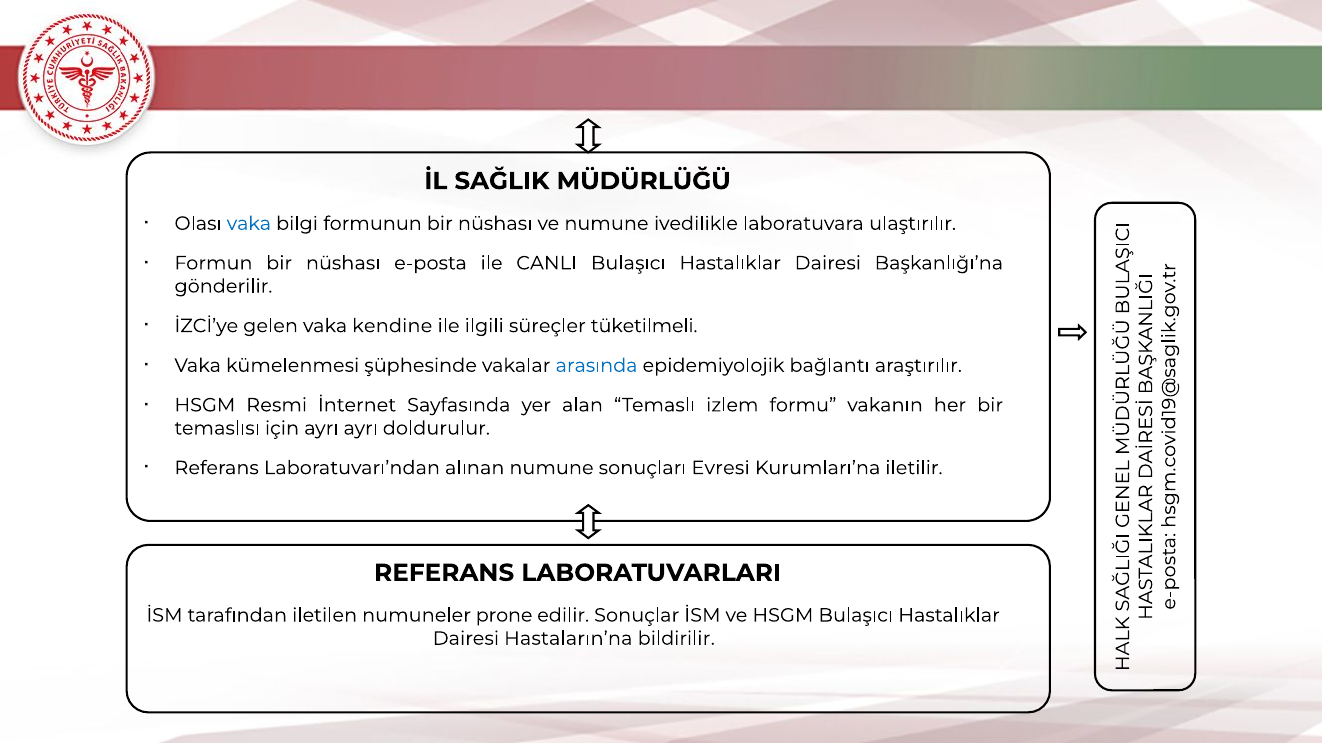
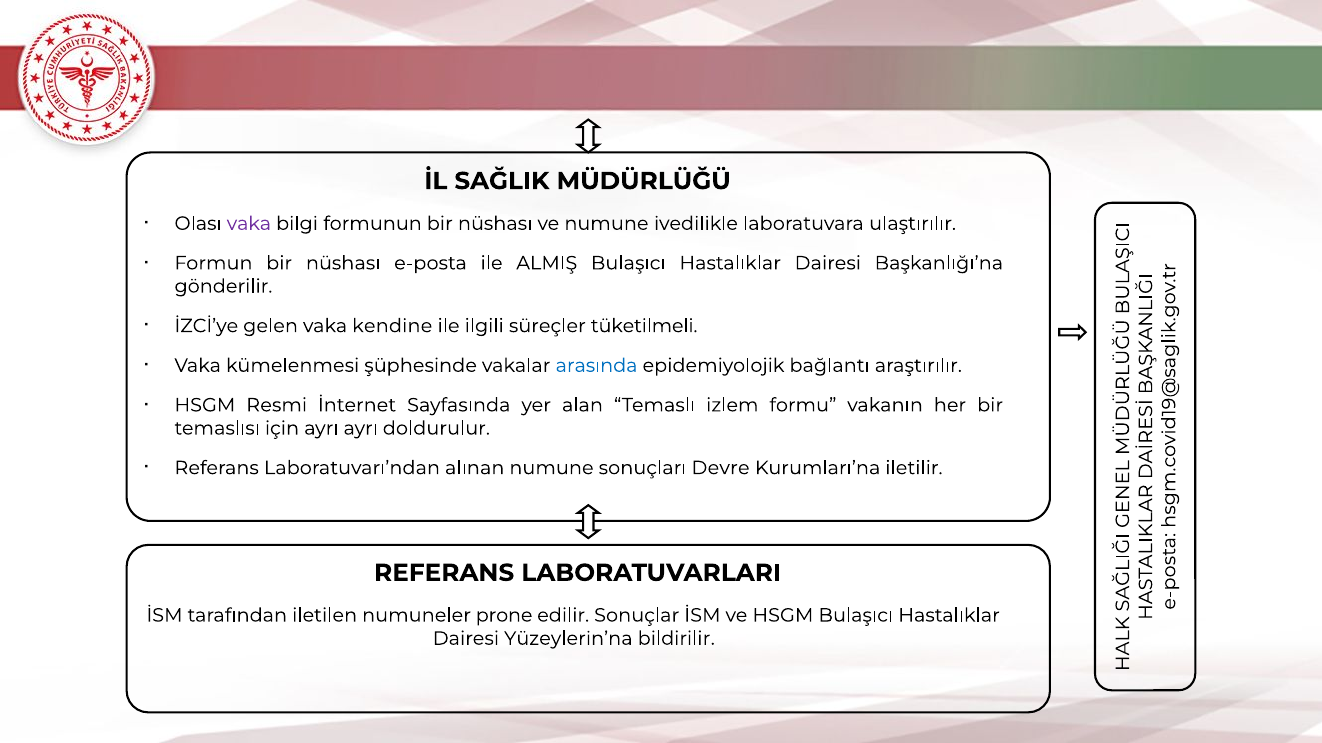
vaka colour: blue -> purple (249, 224)
CANLI: CANLI -> ALMIŞ (547, 263)
Evresi: Evresi -> Devre (721, 468)
Hastaların’na: Hastaların’na -> Yüzeylerin’na (568, 639)
